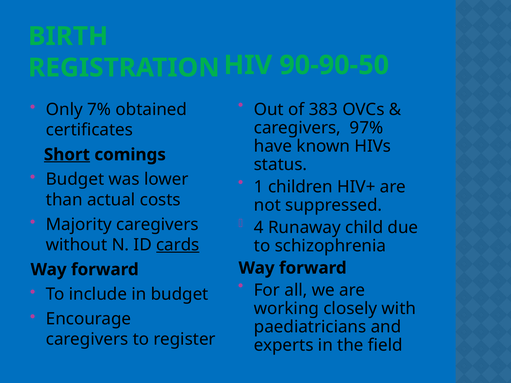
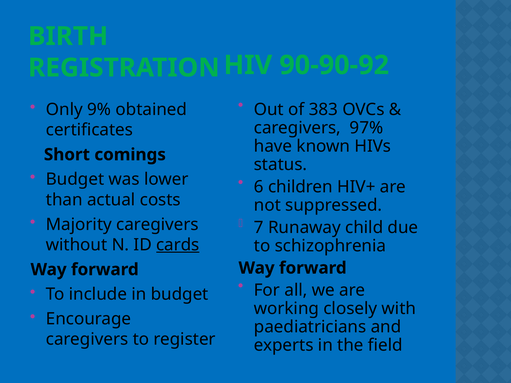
90-90-50: 90-90-50 -> 90-90-92 (334, 65)
7%: 7% -> 9% (99, 110)
Short underline: present -> none (67, 155)
1: 1 -> 6 (259, 187)
4: 4 -> 7 (259, 228)
